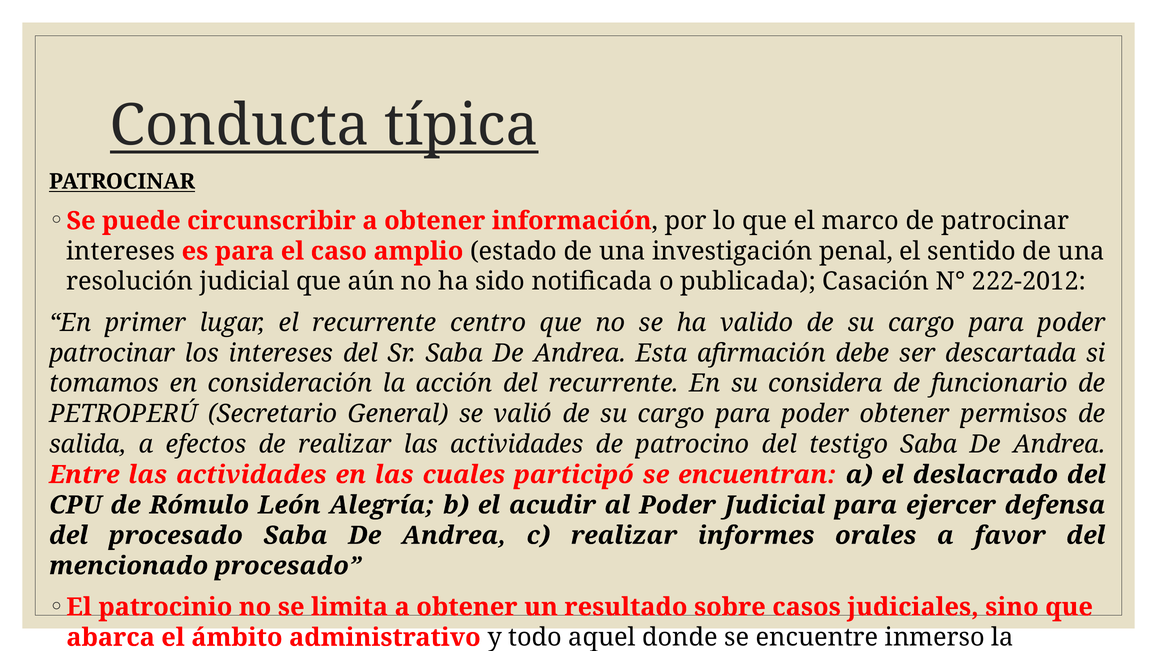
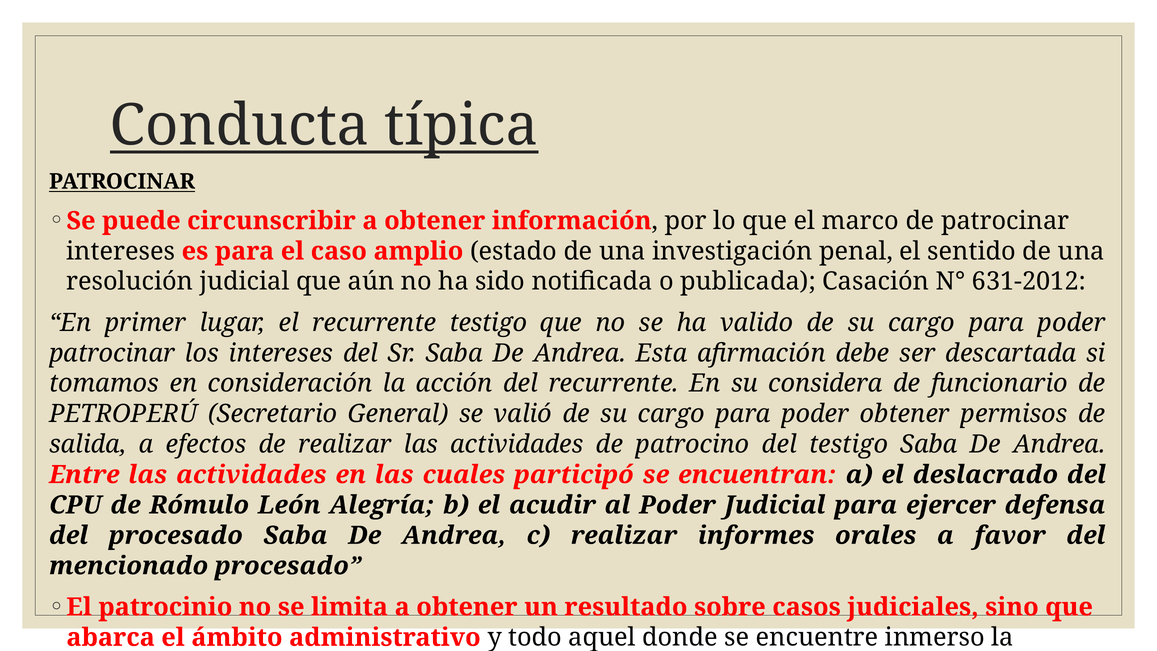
222-2012: 222-2012 -> 631-2012 (1029, 282)
recurrente centro: centro -> testigo (488, 323)
